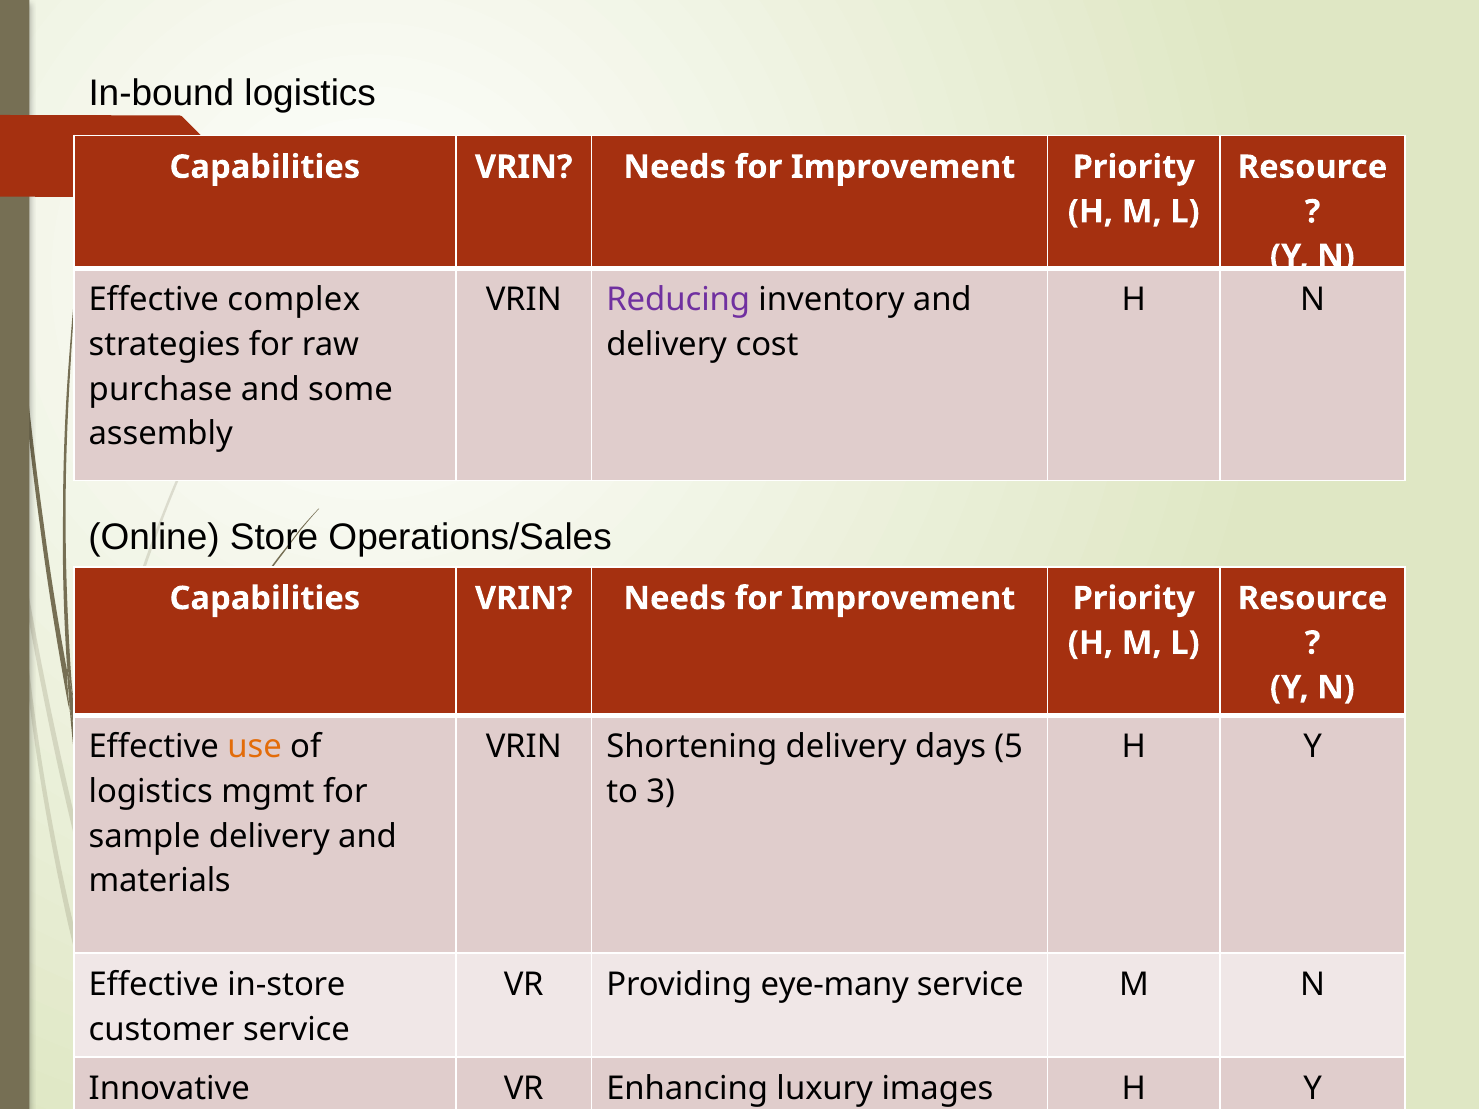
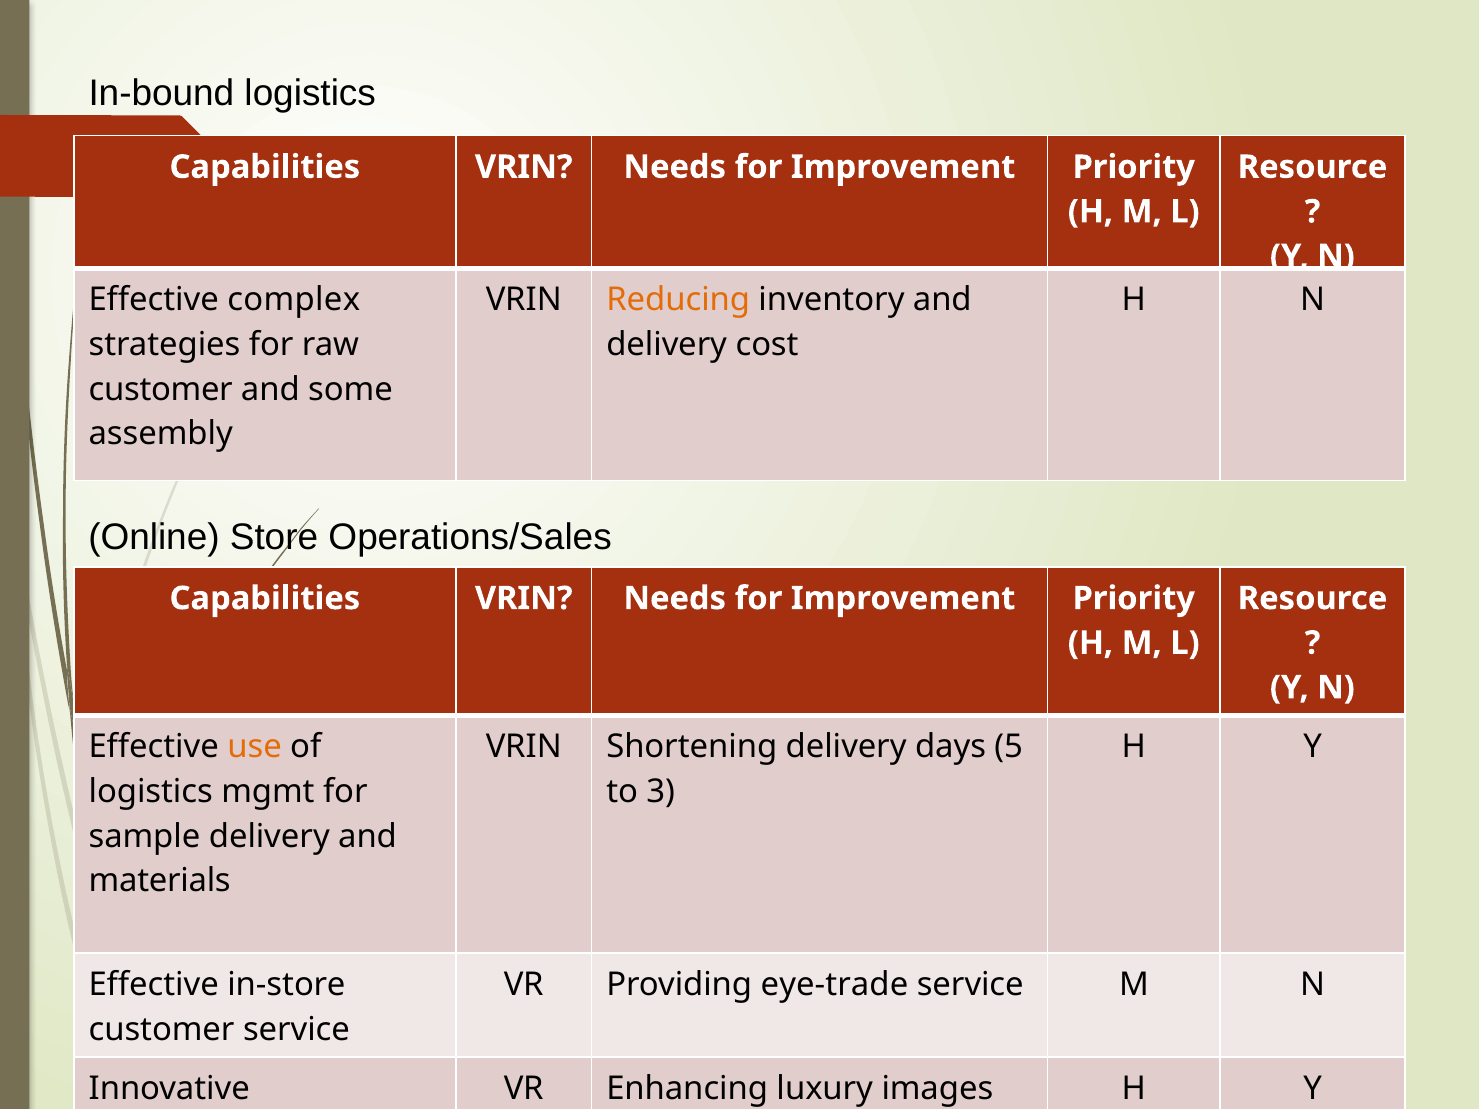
Reducing colour: purple -> orange (678, 300)
purchase: purchase -> customer (161, 389)
eye-many: eye-many -> eye-trade (834, 985)
